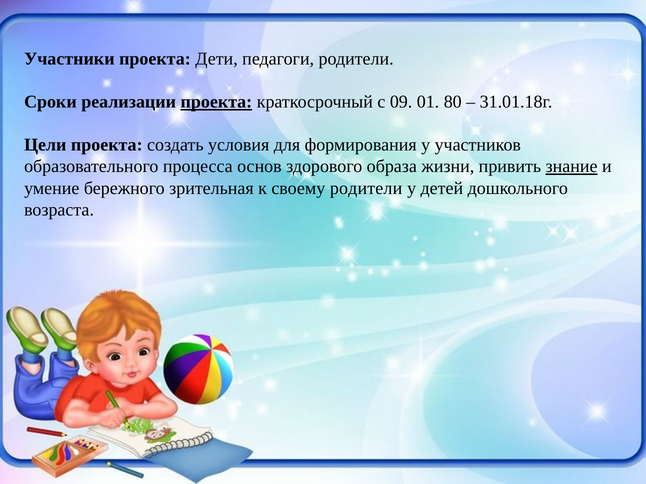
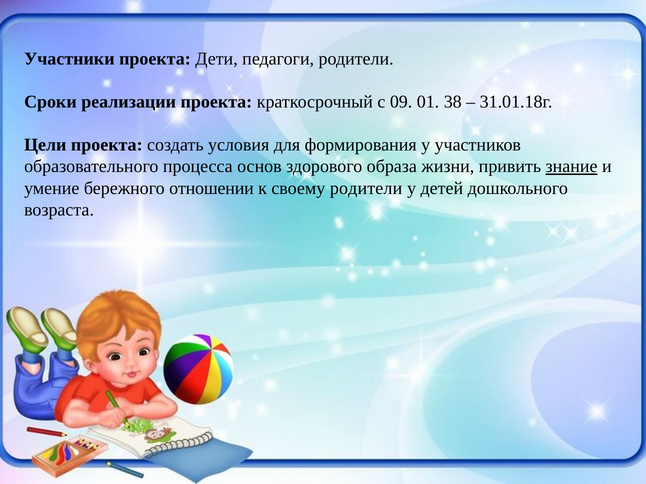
проекта underline: present -> none (216, 102)
80: 80 -> 38 (453, 102)
зрительная: зрительная -> отношении (212, 188)
